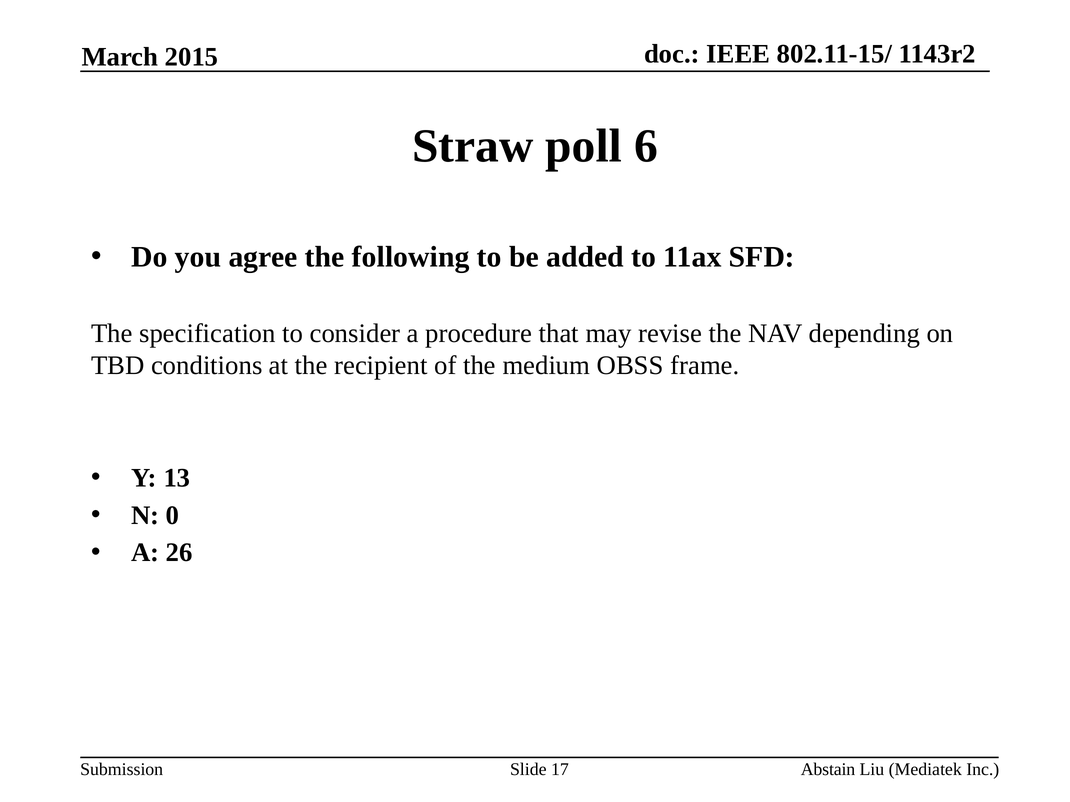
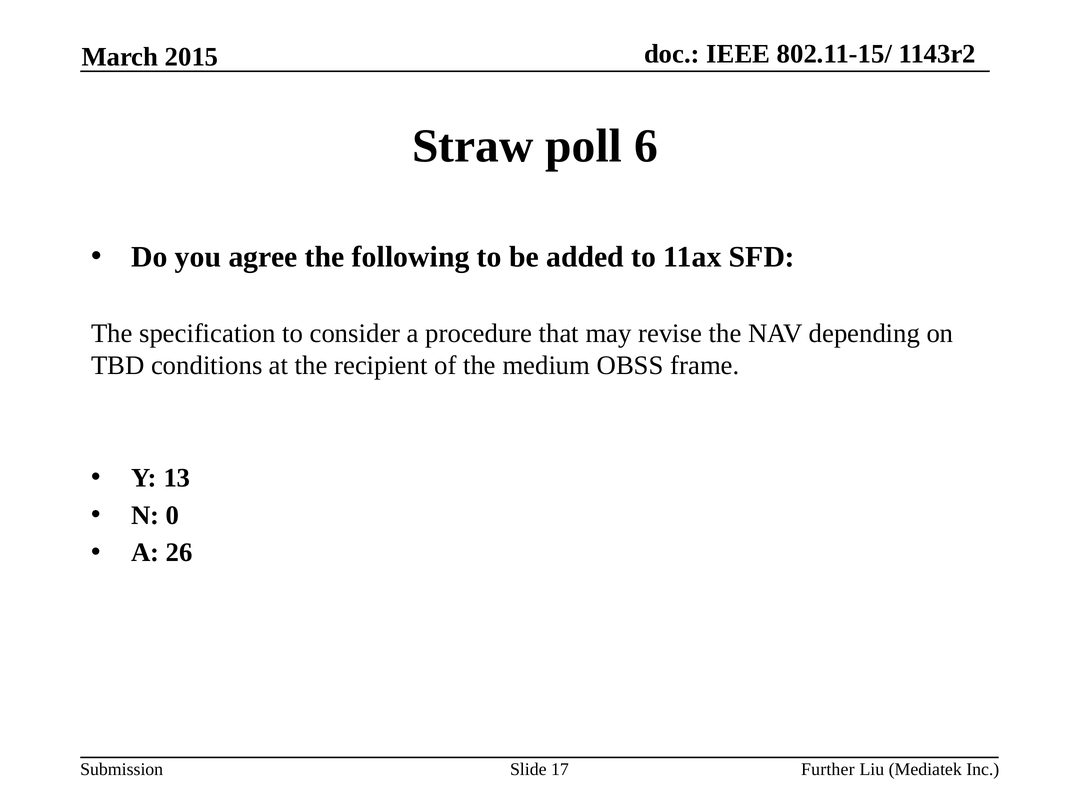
Abstain: Abstain -> Further (828, 770)
